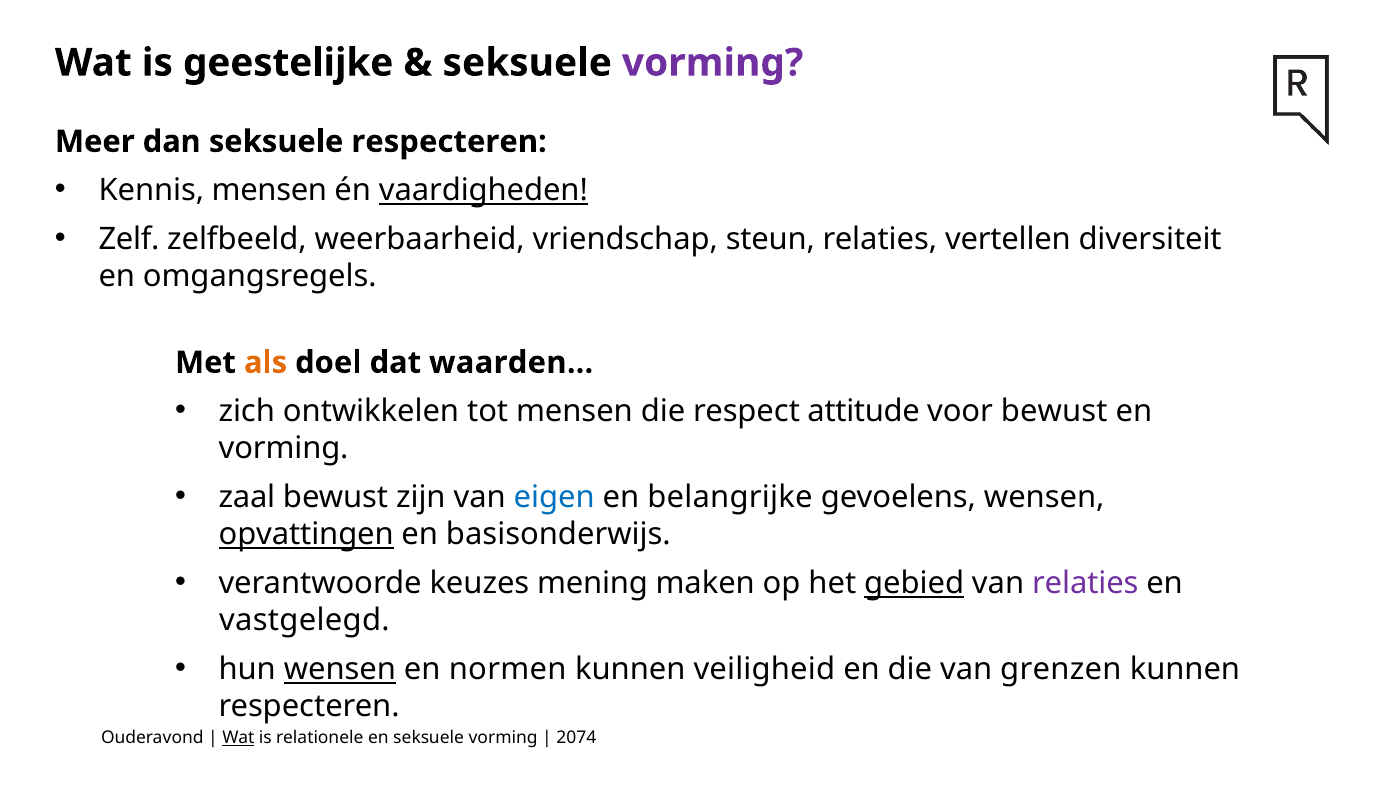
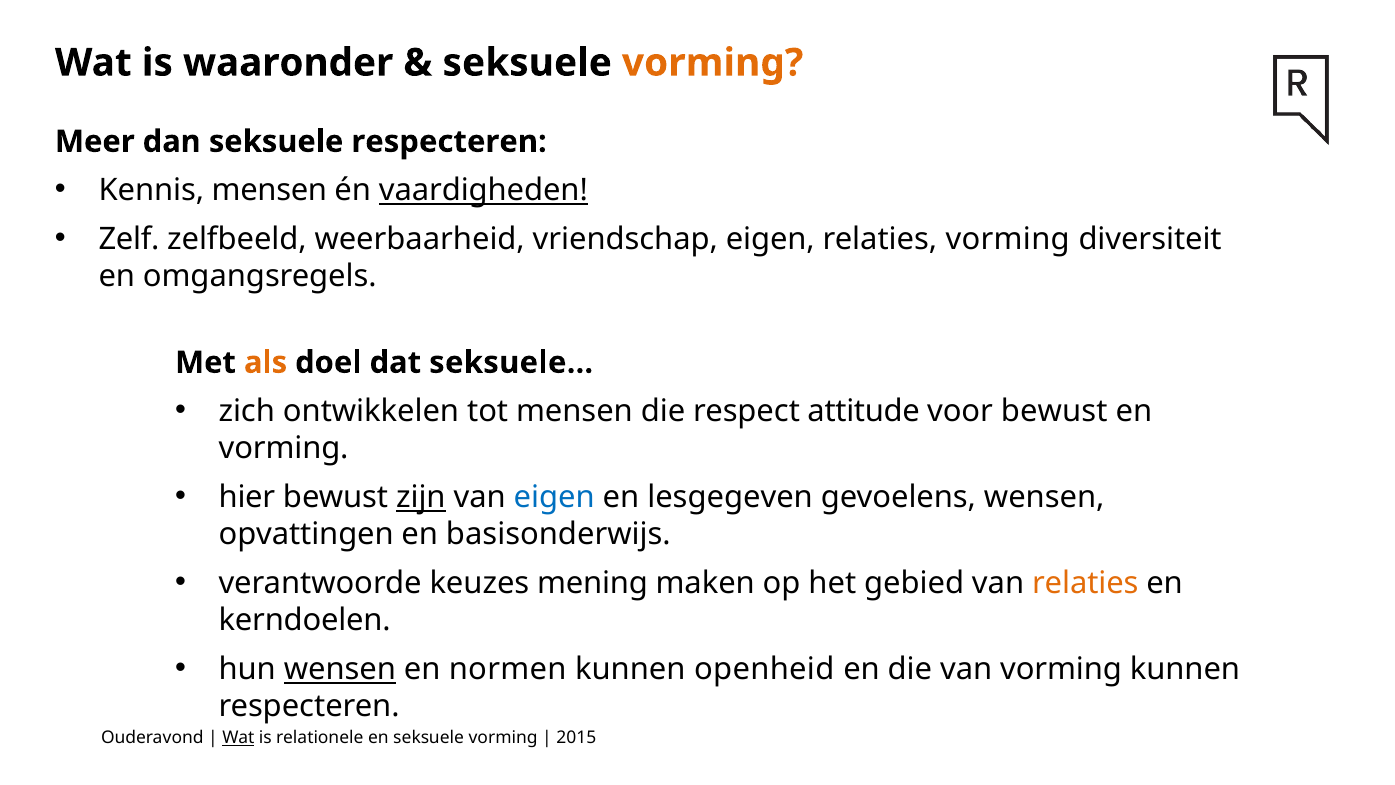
geestelijke: geestelijke -> waaronder (288, 63)
vorming colour: purple -> orange (713, 63)
vriendschap steun: steun -> eigen (770, 239)
relaties vertellen: vertellen -> vorming (1008, 239)
waarden…: waarden… -> seksuele… (511, 362)
zaal: zaal -> hier (247, 497)
zijn underline: none -> present (421, 497)
belangrijke: belangrijke -> lesgegeven (730, 497)
opvattingen underline: present -> none (306, 534)
gebied underline: present -> none (914, 583)
relaties colour: purple -> orange (1085, 583)
vastgelegd: vastgelegd -> kerndoelen (305, 620)
veiligheid: veiligheid -> openheid (764, 669)
van grenzen: grenzen -> vorming (1061, 669)
2074: 2074 -> 2015 (576, 738)
